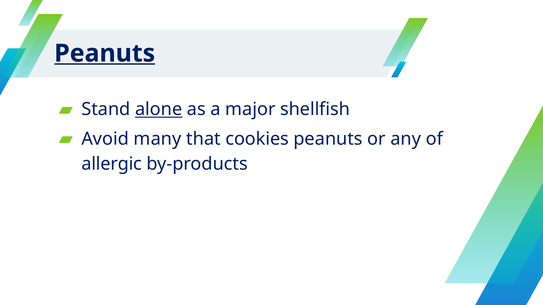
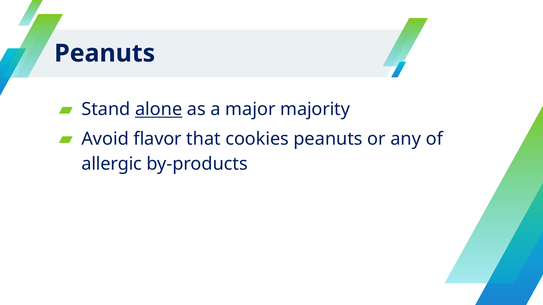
Peanuts underline: present -> none (105, 53)
shellfish: shellfish -> majority (315, 109)
many: many -> flavor (158, 139)
